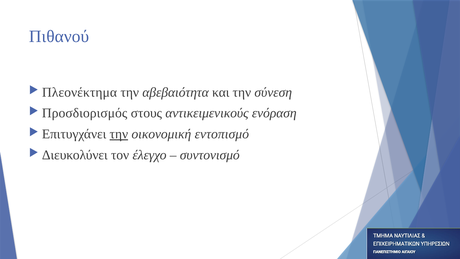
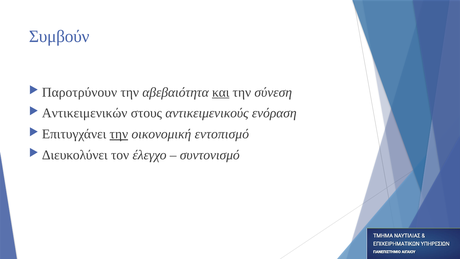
Πιθανού: Πιθανού -> Συμβούν (59, 36)
Πλεονέκτημα: Πλεονέκτημα -> Παροτρύνουν (80, 92)
και underline: none -> present (221, 92)
Προσδιορισμός: Προσδιορισμός -> Αντικειμενικών (85, 113)
